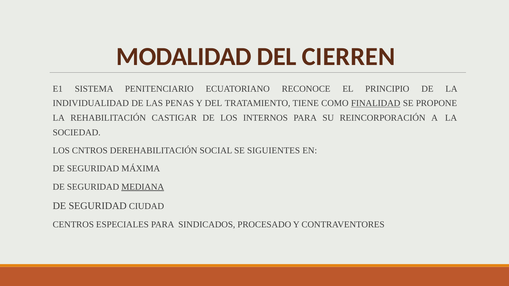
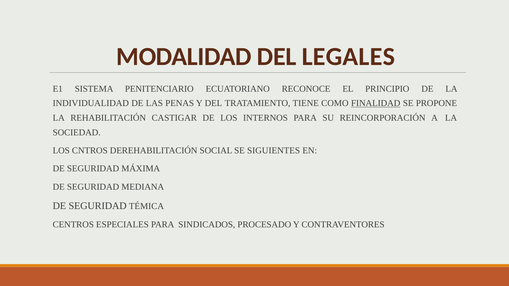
CIERREN: CIERREN -> LEGALES (348, 57)
MEDIANA underline: present -> none (143, 187)
CIUDAD: CIUDAD -> TÉMICA (146, 207)
